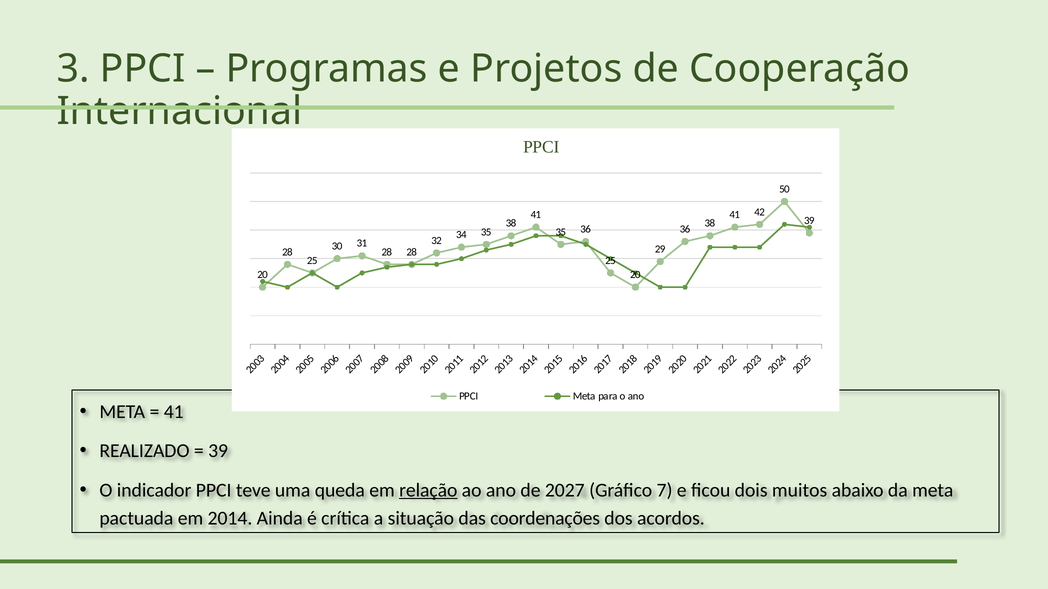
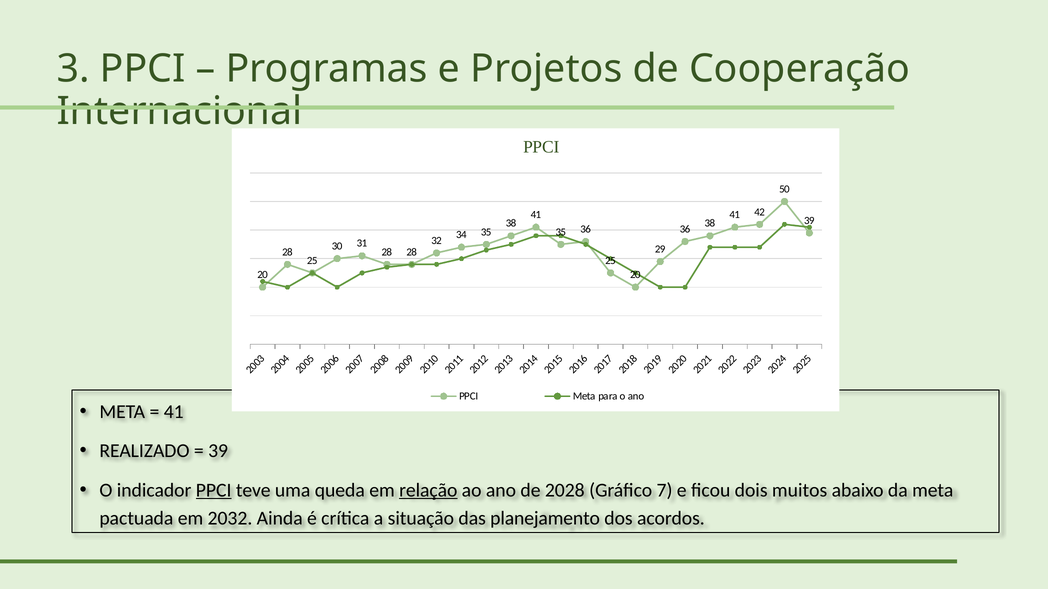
PPCI underline: none -> present (214, 491)
2027: 2027 -> 2028 (565, 491)
2014: 2014 -> 2032 (230, 519)
coordenações: coordenações -> planejamento (545, 519)
